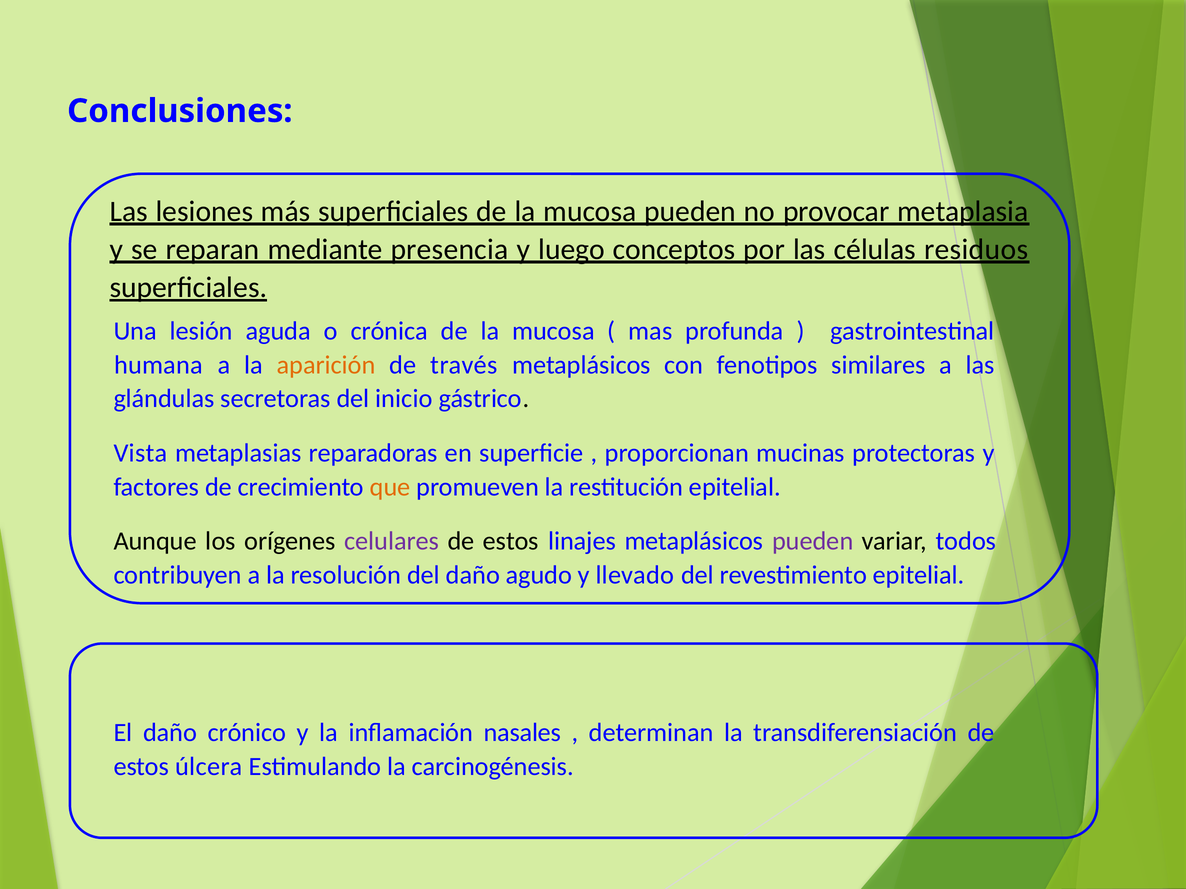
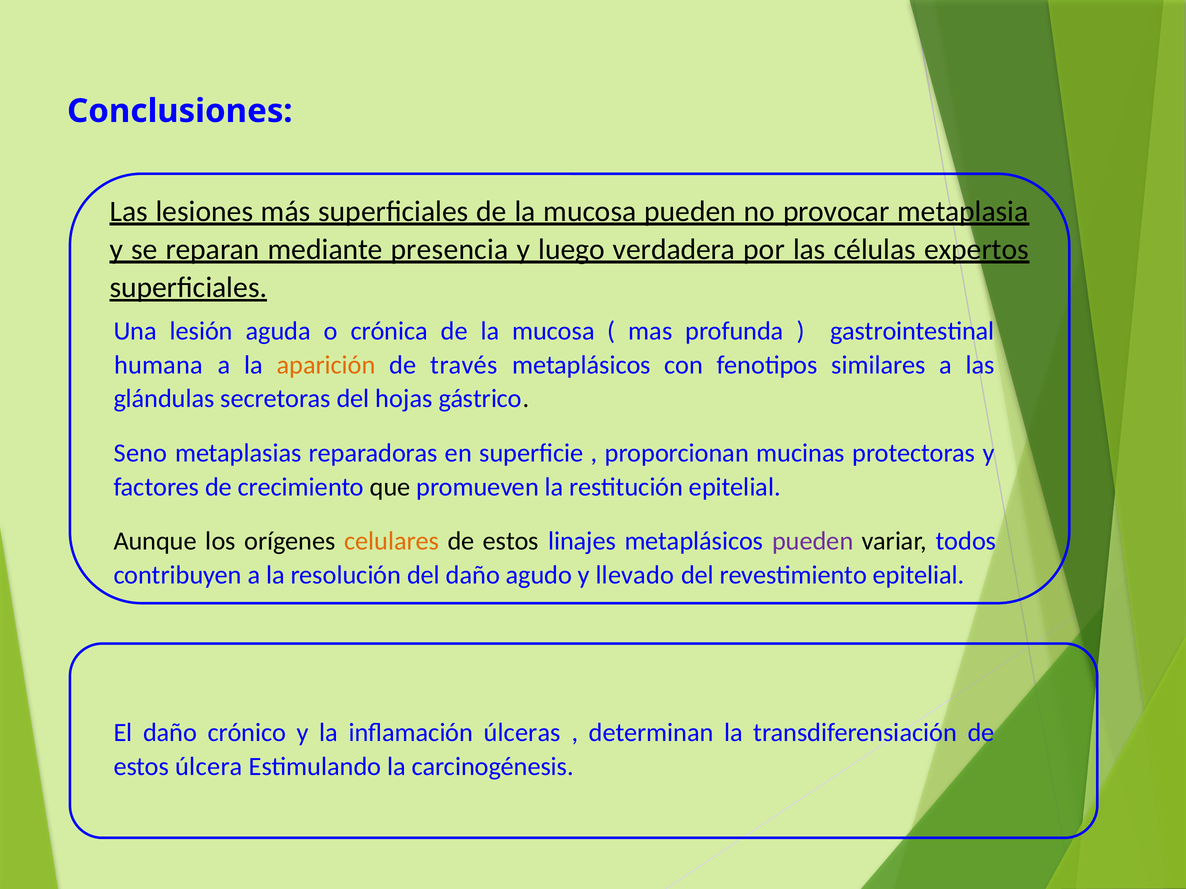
conceptos: conceptos -> verdadera (674, 249)
residuos: residuos -> expertos (976, 249)
inicio: inicio -> hojas (404, 399)
Vista: Vista -> Seno (140, 453)
que colour: orange -> black (390, 487)
celulares colour: purple -> orange (392, 541)
nasales: nasales -> úlceras (522, 733)
